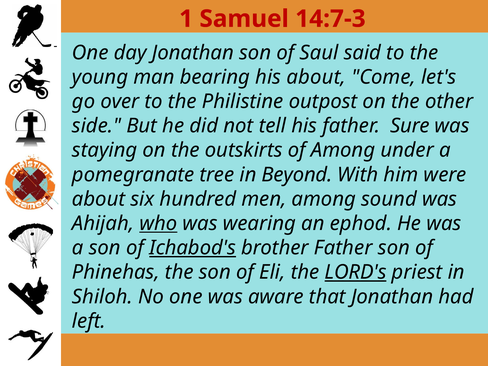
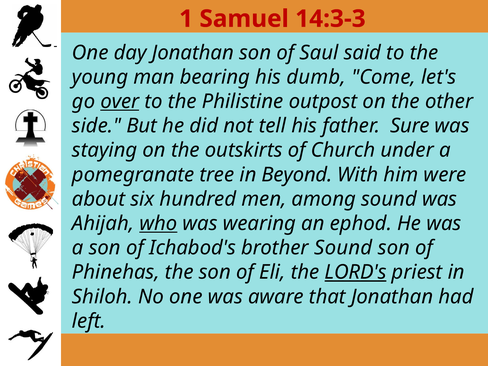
14:7-3: 14:7-3 -> 14:3-3 (330, 19)
his about: about -> dumb (316, 77)
over underline: none -> present (120, 101)
of Among: Among -> Church (343, 150)
Ichabod's underline: present -> none (193, 248)
brother Father: Father -> Sound (343, 248)
